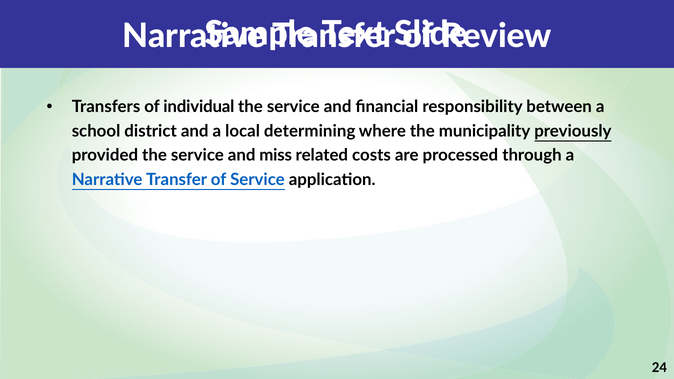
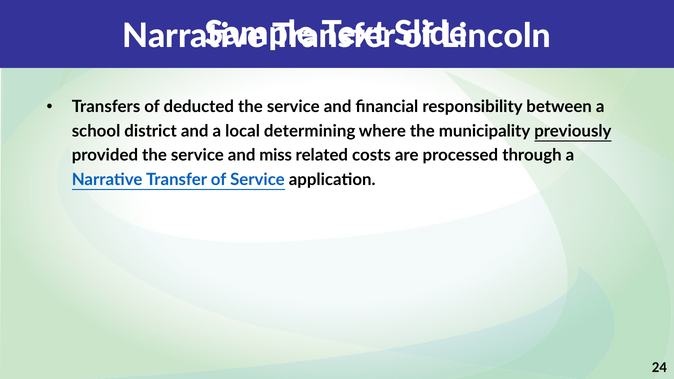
Review: Review -> Lincoln (496, 36)
individual: individual -> deducted (199, 107)
